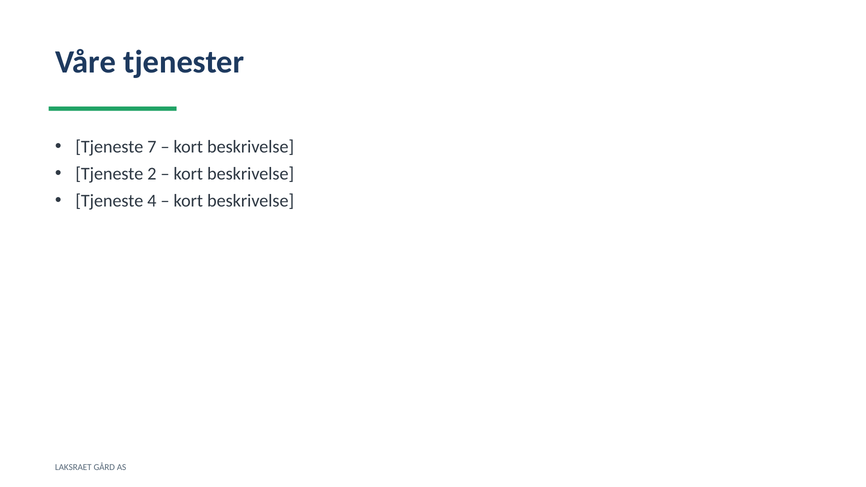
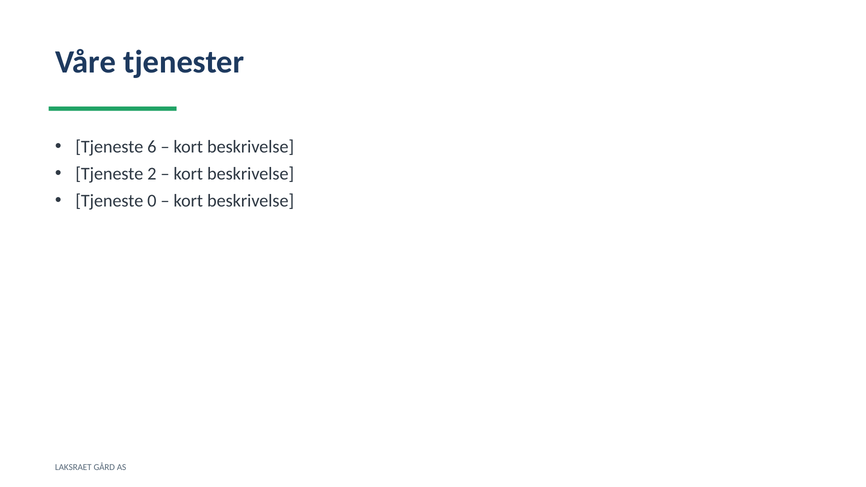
7: 7 -> 6 (152, 147)
4: 4 -> 0 (152, 201)
